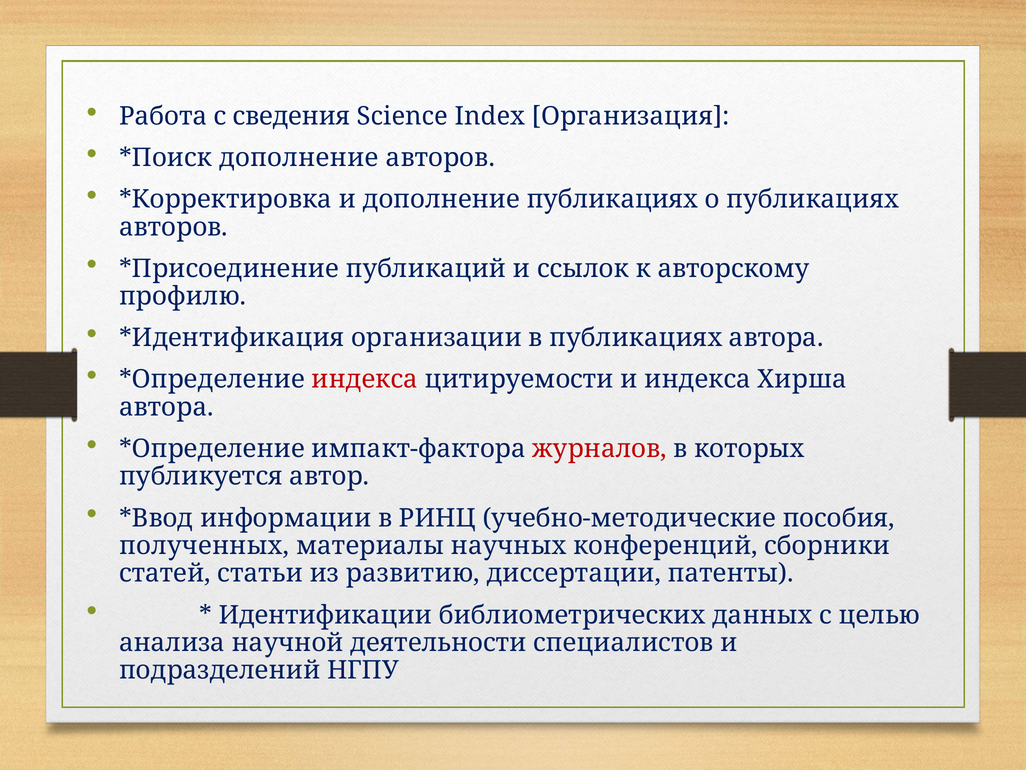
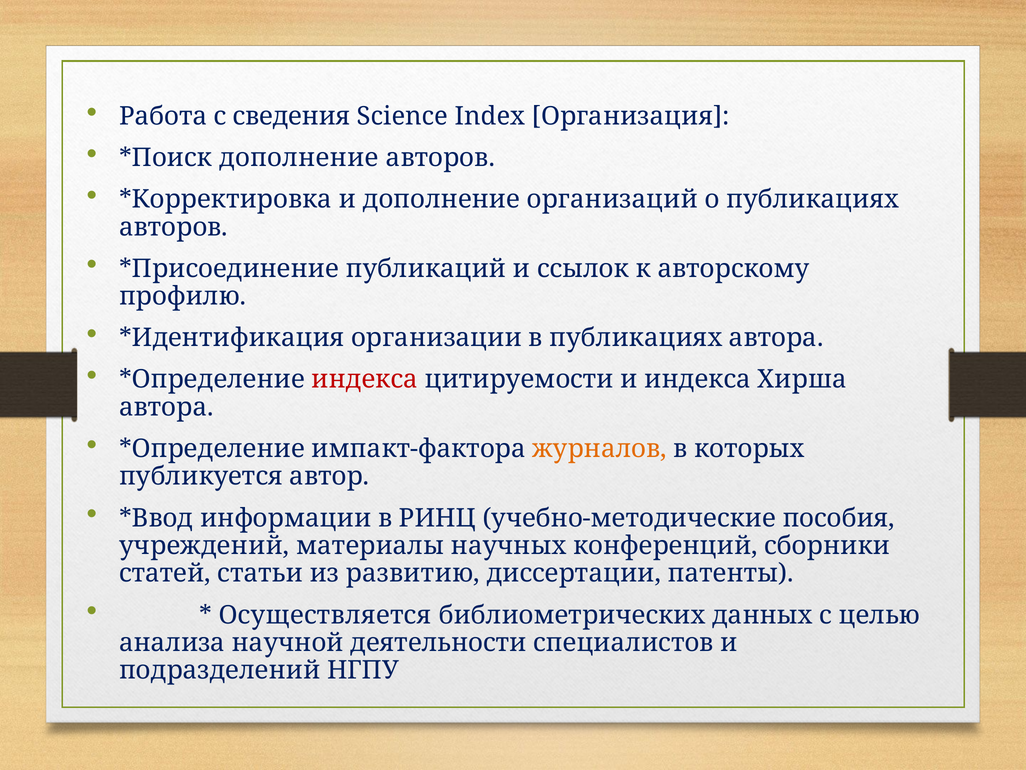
дополнение публикациях: публикациях -> организаций (612, 199)
журналов colour: red -> orange (600, 448)
полученных: полученных -> учреждений (204, 545)
Идентификации: Идентификации -> Осуществляется (325, 615)
